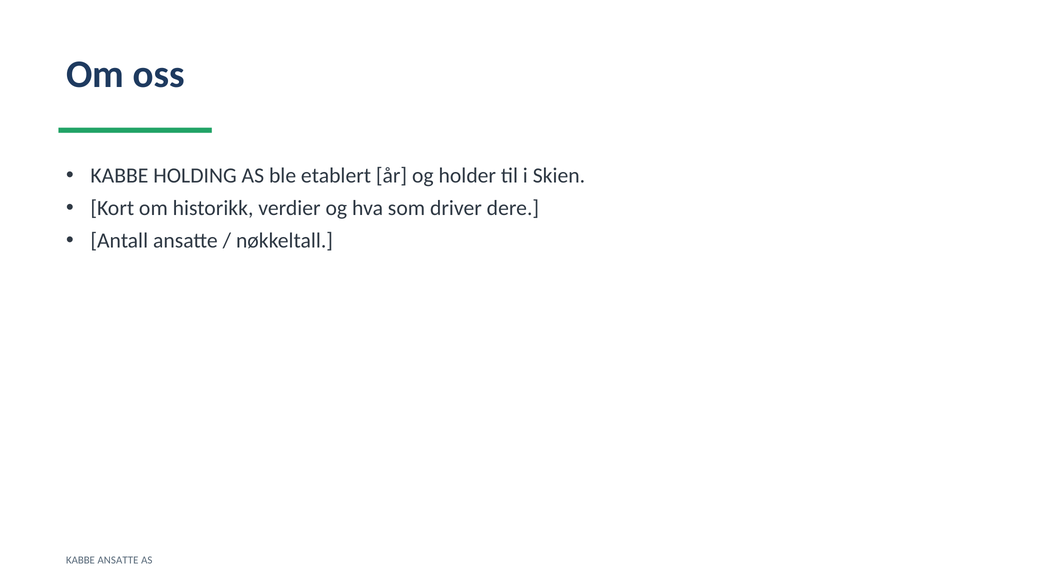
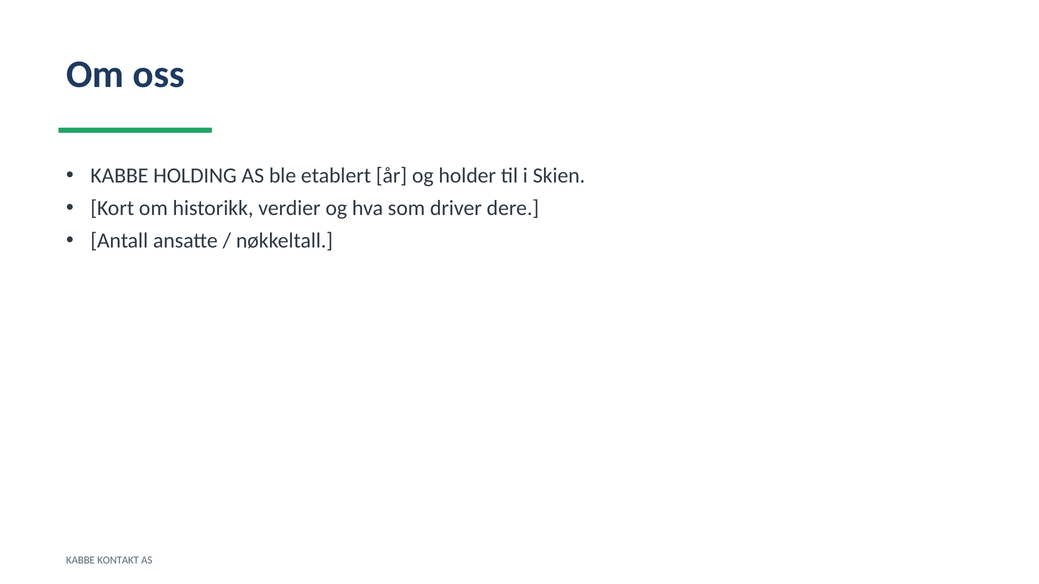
KABBE ANSATTE: ANSATTE -> KONTAKT (118, 561)
